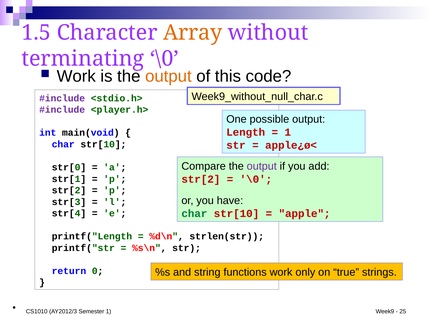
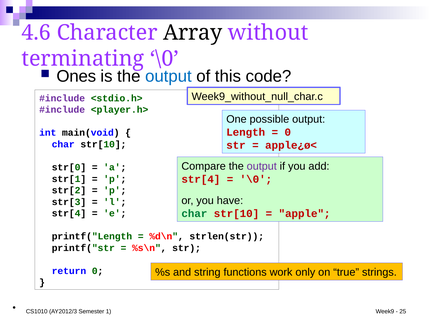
1.5: 1.5 -> 4.6 (36, 33)
Array colour: orange -> black (193, 33)
Work: Work -> Ones (76, 76)
output colour: orange -> blue (168, 76)
1: 1 -> 0 (288, 132)
str[2: str[2 -> str[4 (201, 179)
